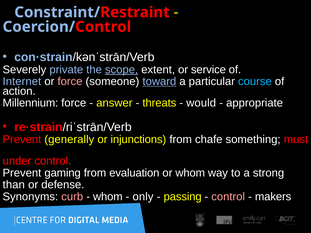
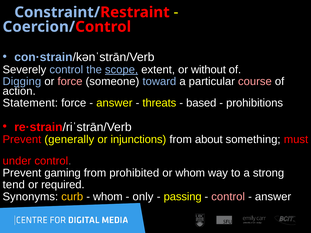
Severely private: private -> control (66, 70)
service: service -> without (208, 70)
Internet: Internet -> Digging (22, 82)
toward underline: present -> none (159, 82)
course colour: light blue -> pink (255, 82)
Millennium: Millennium -> Statement (30, 103)
would: would -> based (201, 103)
appropriate: appropriate -> prohibitions (255, 103)
chafe: chafe -> about (209, 140)
evaluation: evaluation -> prohibited (134, 173)
than: than -> tend (14, 185)
defense: defense -> required (63, 185)
curb colour: pink -> yellow (72, 197)
makers: makers -> answer (273, 197)
